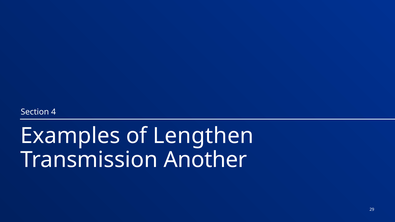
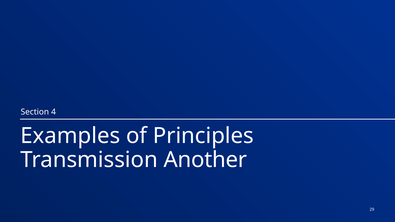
Lengthen: Lengthen -> Principles (203, 136)
